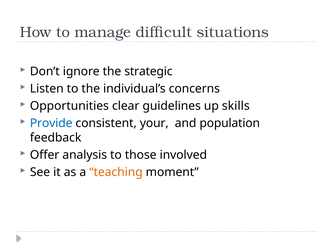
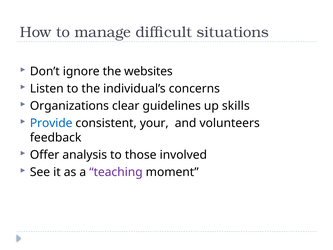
strategic: strategic -> websites (148, 71)
Opportunities: Opportunities -> Organizations (69, 106)
population: population -> volunteers (230, 123)
teaching colour: orange -> purple (116, 172)
